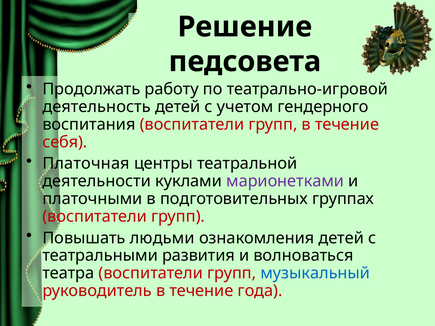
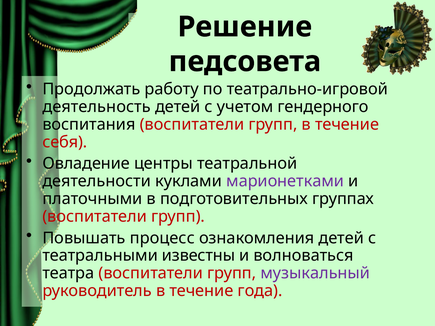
Платочная: Платочная -> Овладение (86, 164)
людьми: людьми -> процесс (162, 238)
развития: развития -> известны (199, 256)
музыкальный colour: blue -> purple (315, 273)
